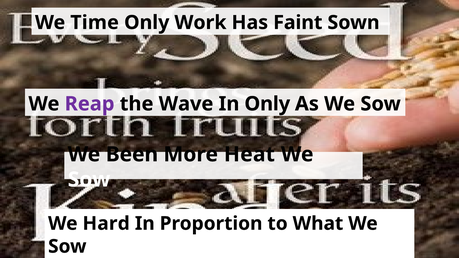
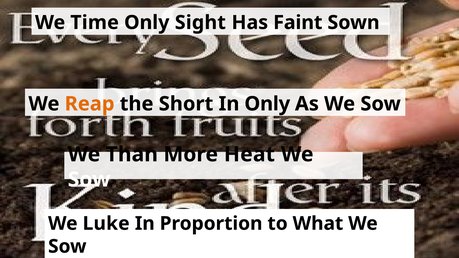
Work: Work -> Sight (200, 23)
Reap colour: purple -> orange (90, 104)
Wave: Wave -> Short (186, 104)
Been: Been -> Than (132, 155)
Hard: Hard -> Luke (106, 224)
